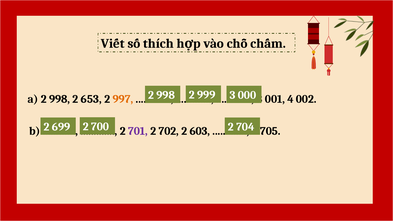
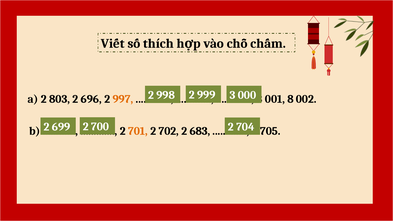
a 2 998: 998 -> 803 (60, 99)
653: 653 -> 696 (91, 99)
4: 4 -> 8 (290, 99)
701 colour: purple -> orange (138, 131)
603: 603 -> 683 (200, 131)
